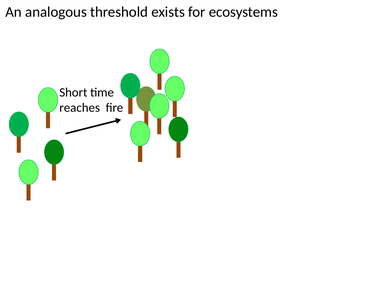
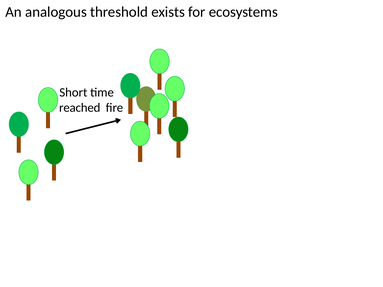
reaches: reaches -> reached (80, 108)
